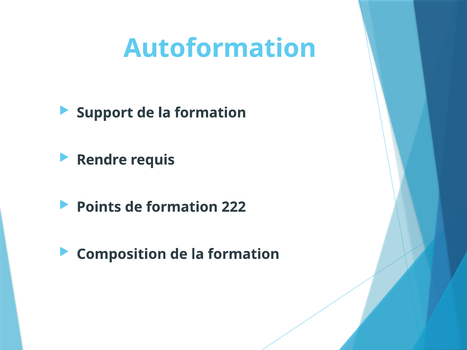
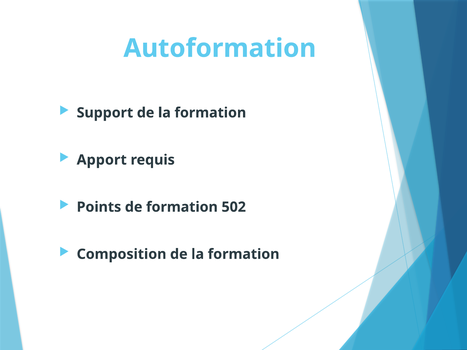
Rendre: Rendre -> Apport (102, 160)
222: 222 -> 502 (234, 207)
